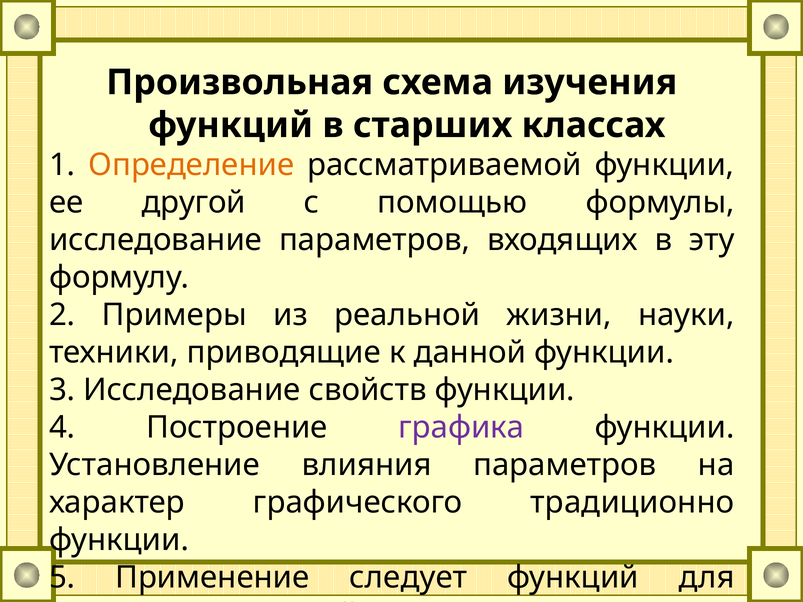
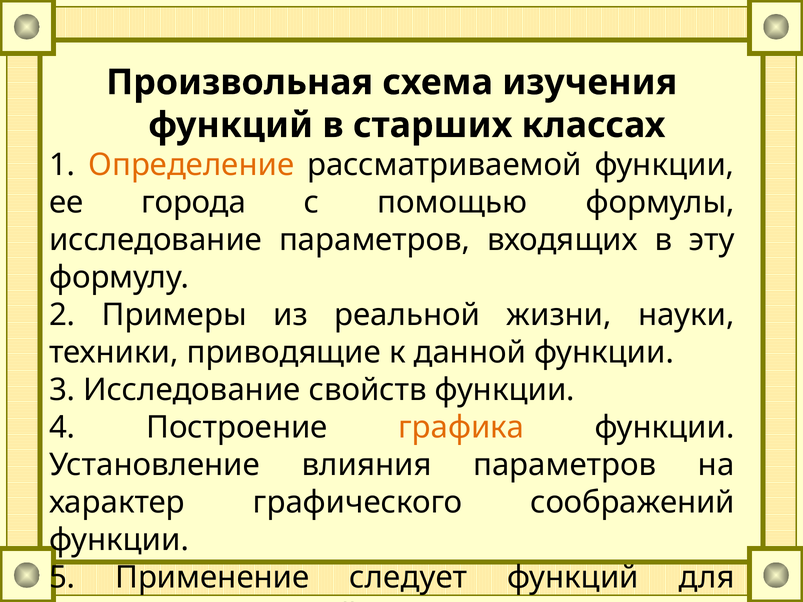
другой: другой -> города (194, 203)
графика colour: purple -> orange (461, 428)
традиционно: традиционно -> соображений (633, 503)
